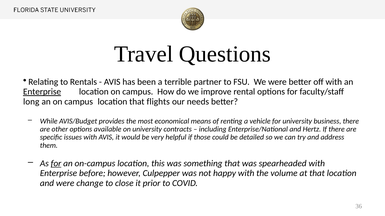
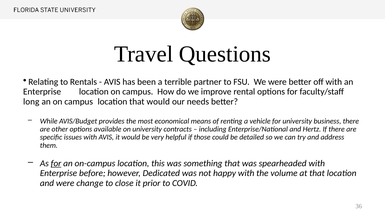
Enterprise underline: present -> none (42, 92)
that flights: flights -> would (158, 102)
Culpepper: Culpepper -> Dedicated (161, 174)
